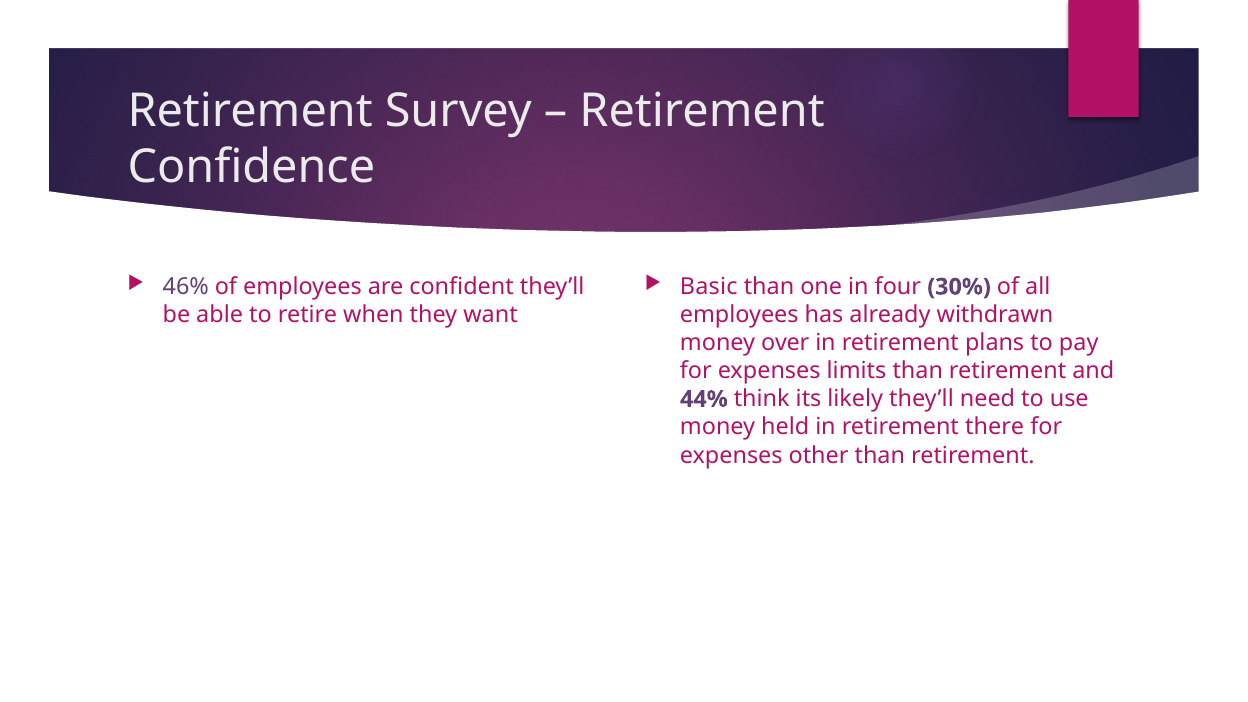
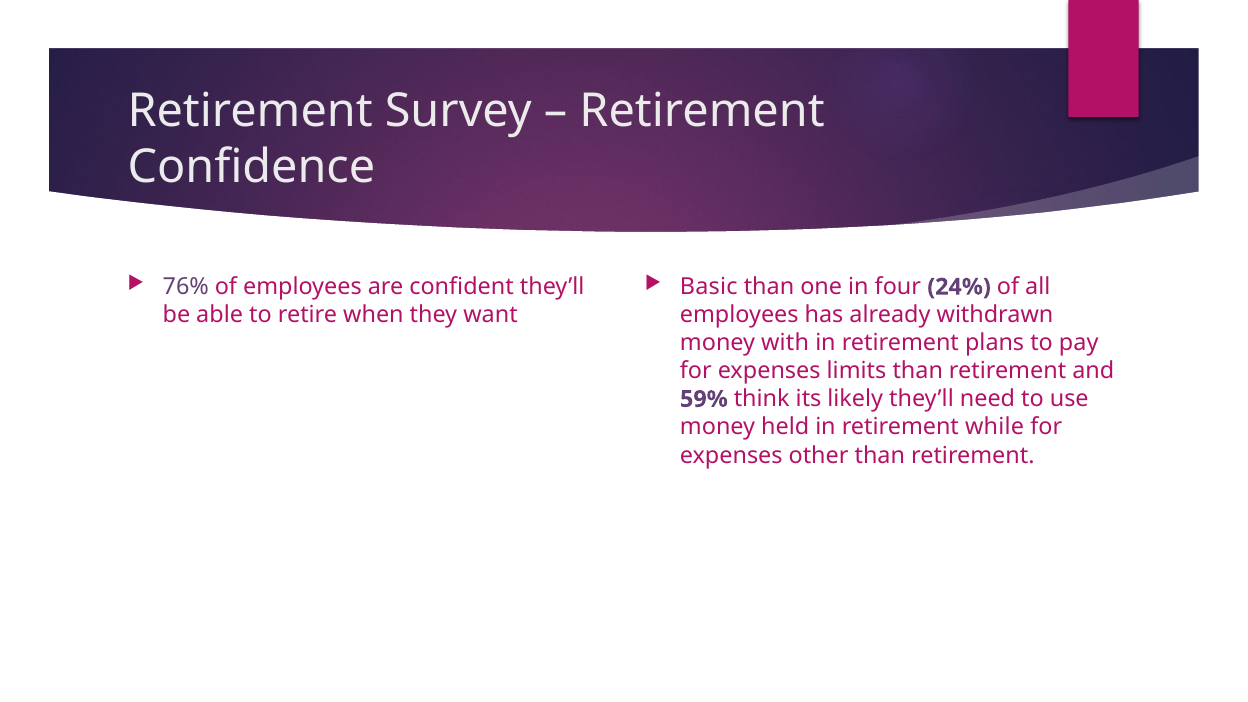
46%: 46% -> 76% (186, 287)
30%: 30% -> 24% (959, 287)
over: over -> with (785, 343)
44%: 44% -> 59% (704, 399)
there: there -> while (995, 427)
